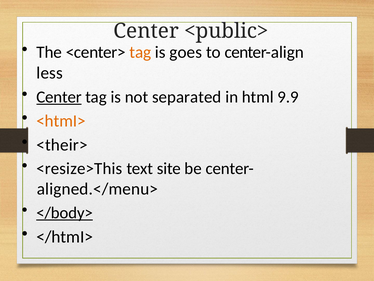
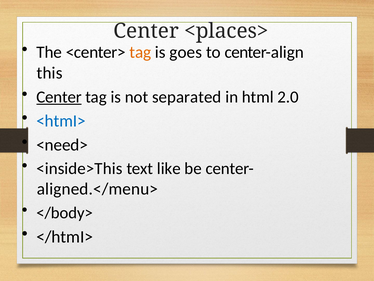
<public>: <public> -> <places> (226, 31)
less: less -> this (50, 73)
9.9: 9.9 -> 2.0 (288, 97)
<htmI> colour: orange -> blue (61, 121)
<their>: <their> -> <need> (62, 145)
<resize>This: <resize>This -> <inside>This (79, 168)
site: site -> like (169, 168)
</body> underline: present -> none (65, 212)
